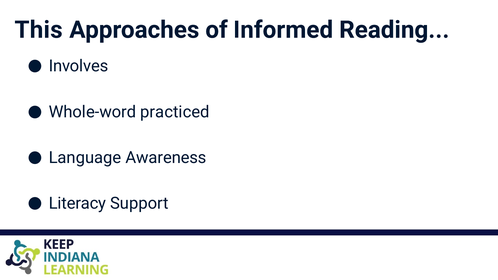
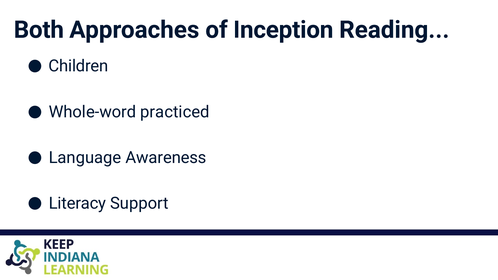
This: This -> Both (39, 30)
Informed: Informed -> Inception (283, 30)
Involves: Involves -> Children (79, 66)
